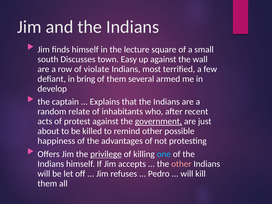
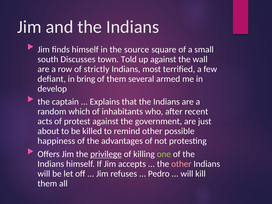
lecture: lecture -> source (137, 49)
Easy: Easy -> Told (129, 59)
violate: violate -> strictly (97, 69)
relate: relate -> which (79, 112)
government underline: present -> none (159, 121)
one colour: light blue -> light green (164, 154)
